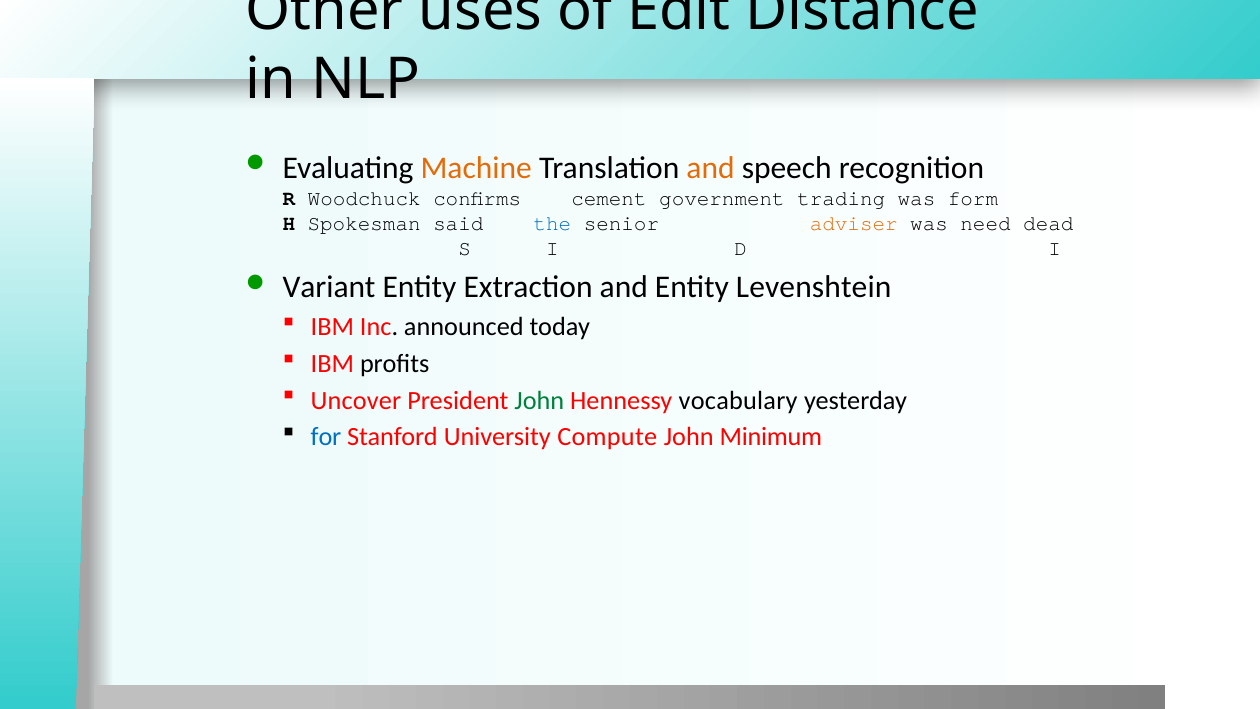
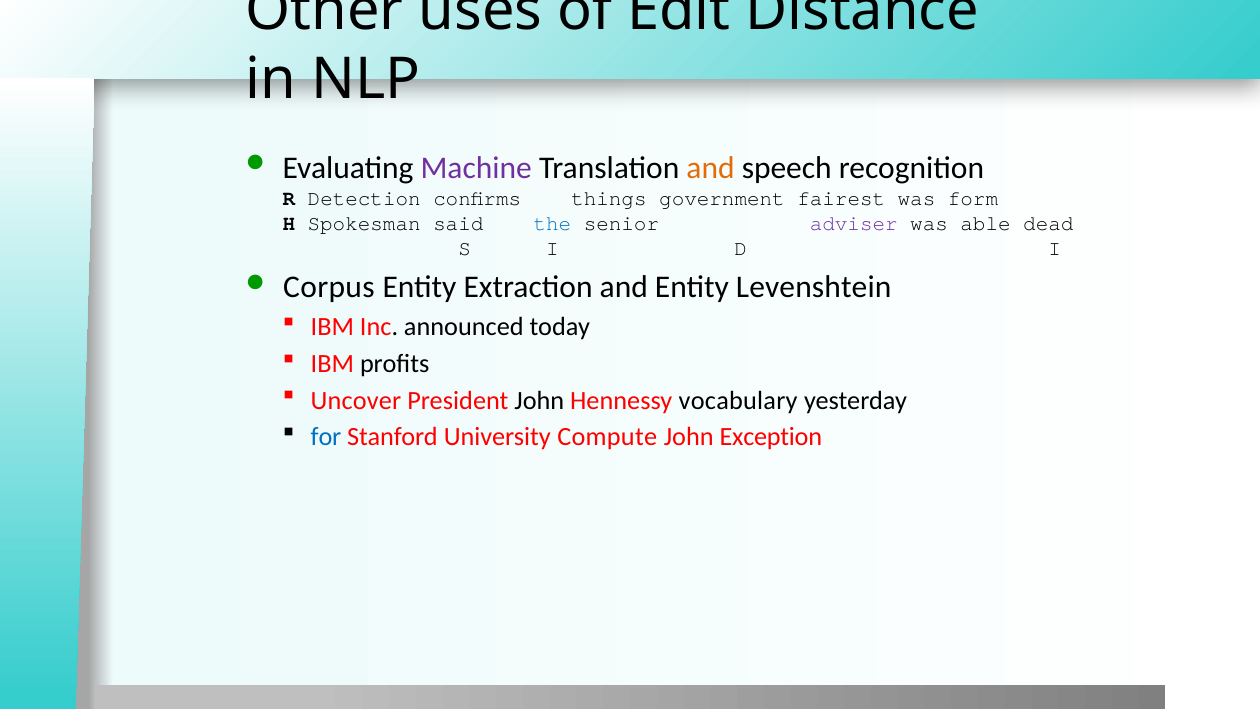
Machine colour: orange -> purple (476, 168)
Woodchuck: Woodchuck -> Detection (364, 198)
cement: cement -> things (609, 198)
trading: trading -> fairest (841, 198)
adviser colour: orange -> purple (854, 224)
need: need -> able (986, 224)
Variant: Variant -> Corpus (329, 287)
John colour: green -> black (539, 400)
Minimum: Minimum -> Exception (771, 437)
